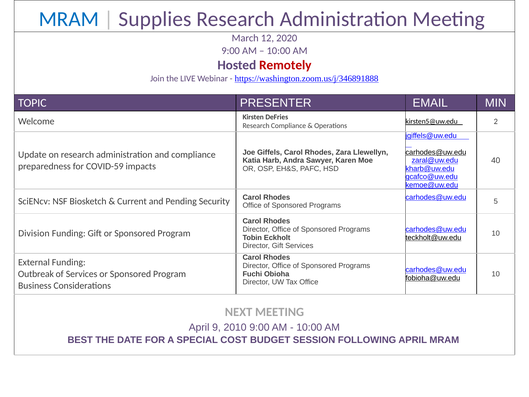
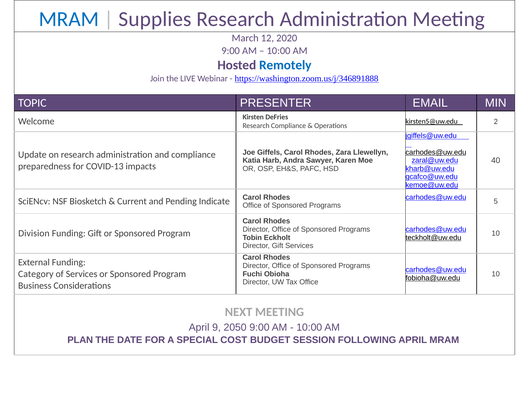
Remotely colour: red -> blue (285, 65)
COVID-59: COVID-59 -> COVID-13 (105, 166)
Security: Security -> Indicate (214, 201)
Outbreak: Outbreak -> Category (36, 274)
2010: 2010 -> 2050 (235, 327)
BEST: BEST -> PLAN (80, 340)
